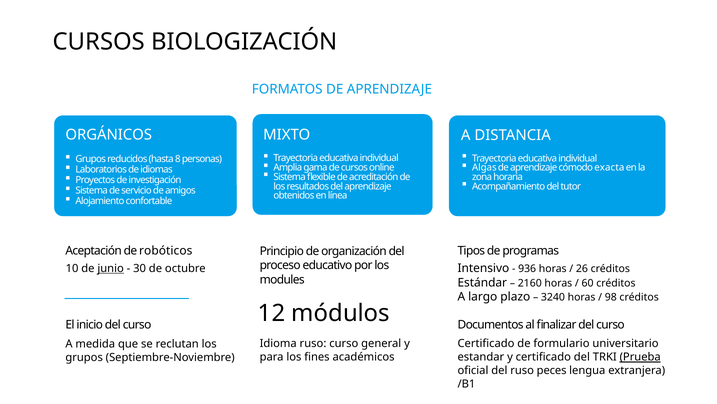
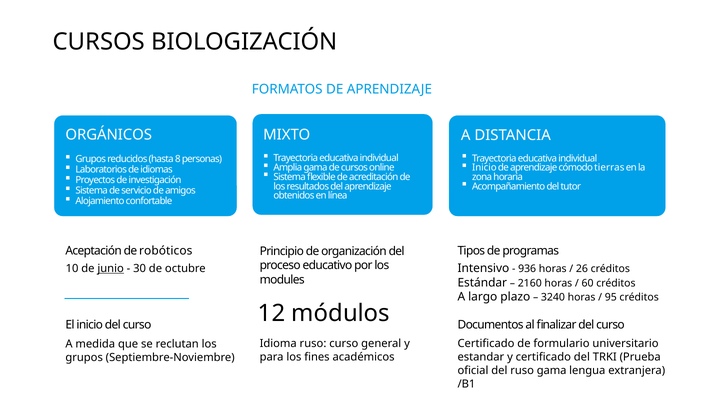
Algas: Algas -> Inicio (484, 167)
exacta: exacta -> tierras (609, 167)
98: 98 -> 95 (611, 297)
Prueba underline: present -> none (640, 356)
ruso peces: peces -> gama (552, 370)
